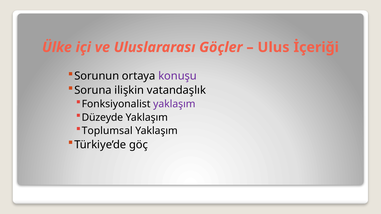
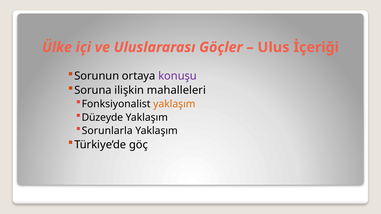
vatandaşlık: vatandaşlık -> mahalleleri (176, 90)
yaklaşım colour: purple -> orange (174, 104)
Toplumsal: Toplumsal -> Sorunlarla (107, 131)
